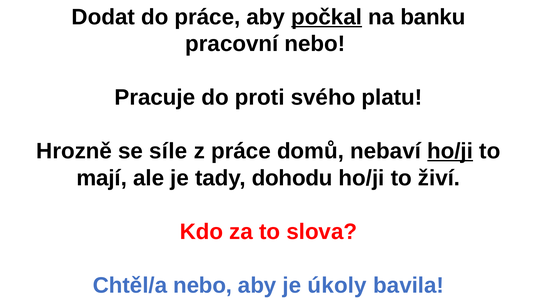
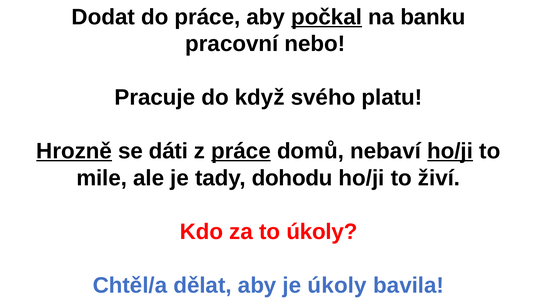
proti: proti -> když (260, 98)
Hrozně underline: none -> present (74, 151)
síle: síle -> dáti (169, 151)
práce underline: none -> present (241, 151)
mají: mají -> mile (102, 178)
to slova: slova -> úkoly (322, 232)
Chtěl/a nebo: nebo -> dělat (203, 285)
